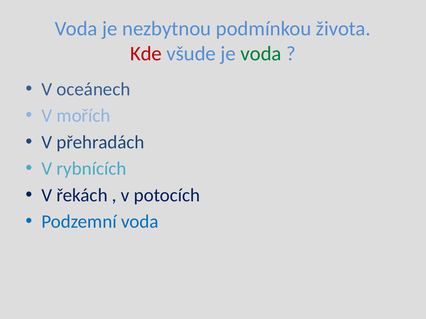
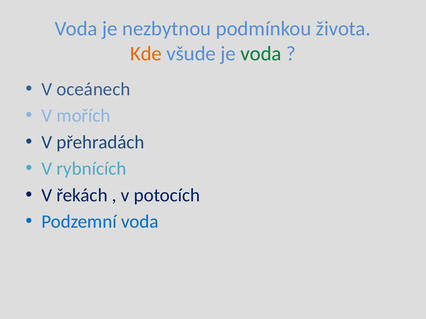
Kde colour: red -> orange (146, 54)
